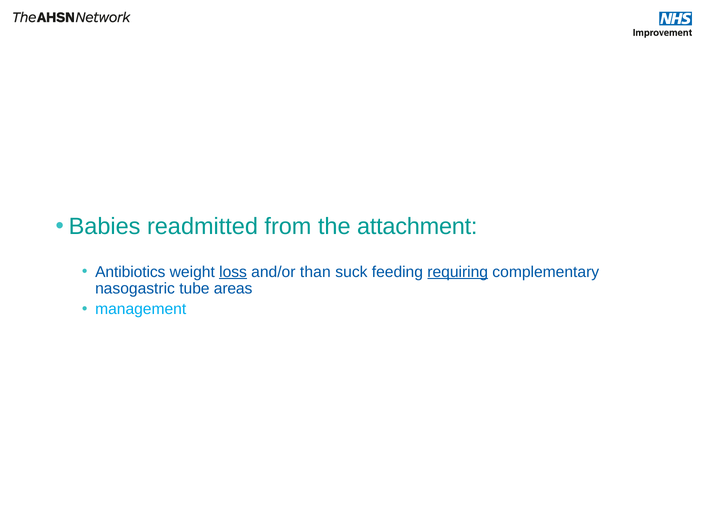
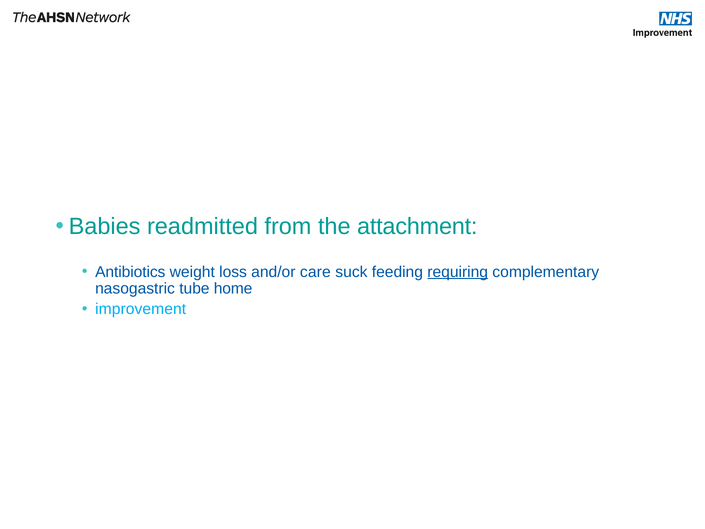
loss underline: present -> none (233, 272)
than: than -> care (315, 272)
areas: areas -> home (233, 289)
management: management -> improvement (141, 309)
